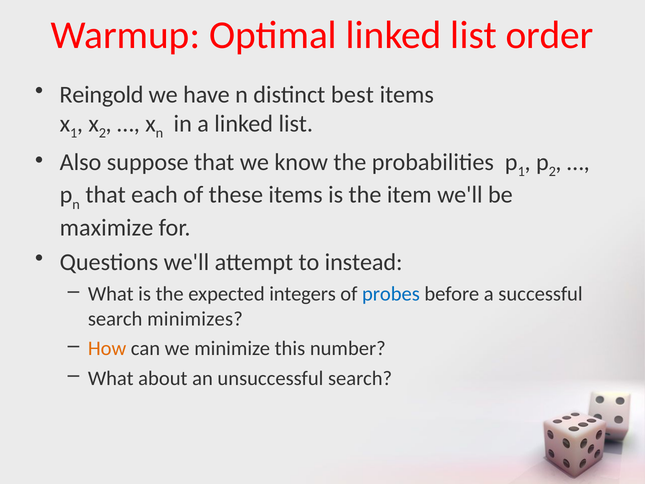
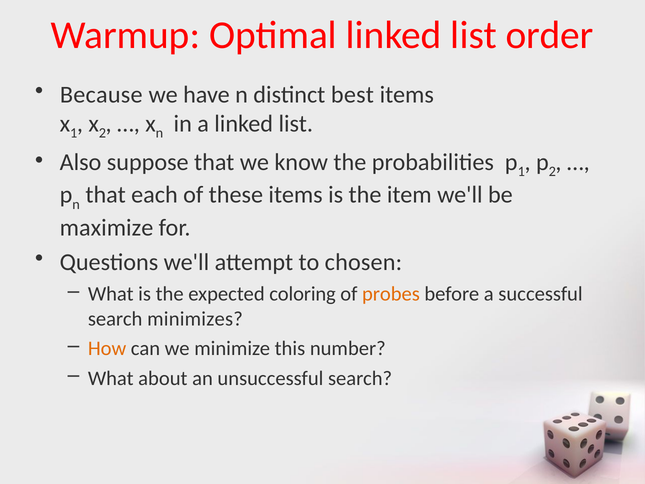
Reingold: Reingold -> Because (101, 95)
instead: instead -> chosen (363, 262)
integers: integers -> coloring (303, 294)
probes colour: blue -> orange (391, 294)
